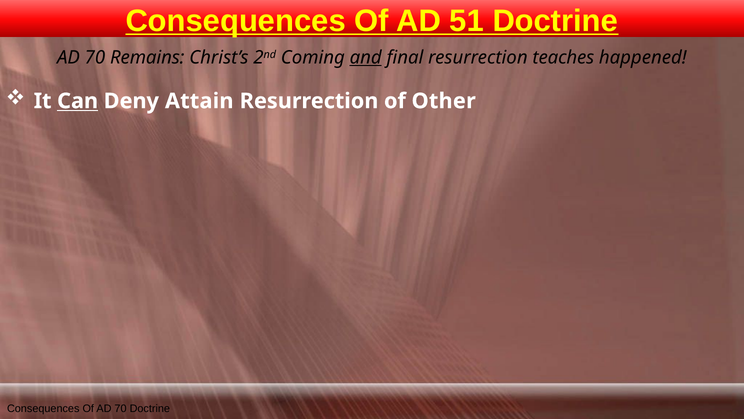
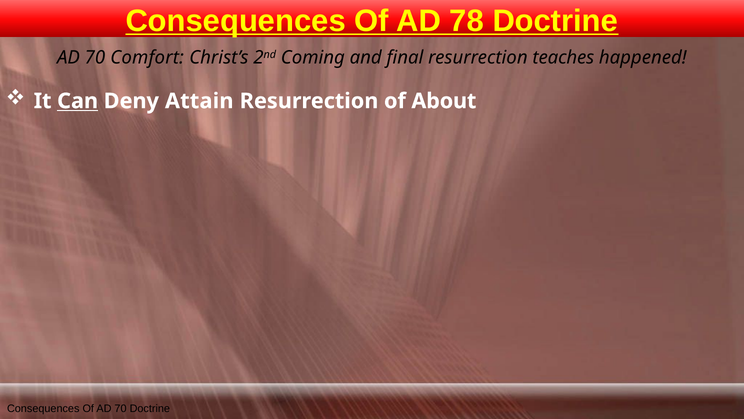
51: 51 -> 78 (467, 21)
Remains: Remains -> Comfort (147, 57)
and underline: present -> none (366, 57)
Other: Other -> About (444, 101)
